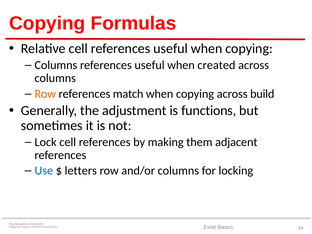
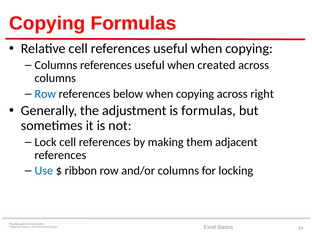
Row colour: orange -> blue (45, 94)
match: match -> below (128, 94)
build: build -> right (262, 94)
is functions: functions -> formulas (209, 111)
letters: letters -> ribbon (81, 171)
